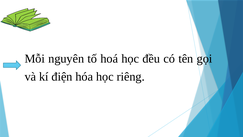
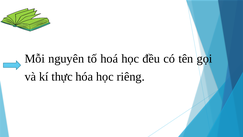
điện: điện -> thực (62, 76)
